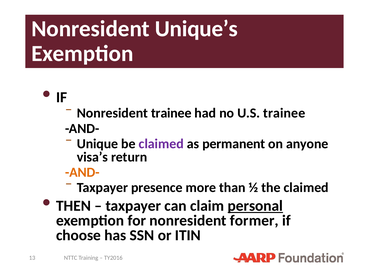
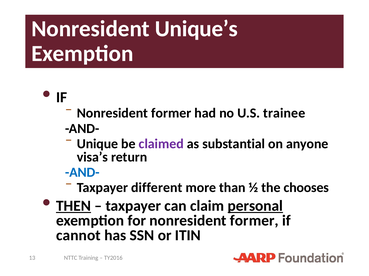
trainee: trainee -> former (171, 113)
permanent: permanent -> substantial (234, 144)
AND- colour: orange -> blue (82, 173)
presence: presence -> different (157, 188)
the claimed: claimed -> chooses (306, 188)
THEN underline: none -> present (74, 206)
choose: choose -> cannot (78, 236)
